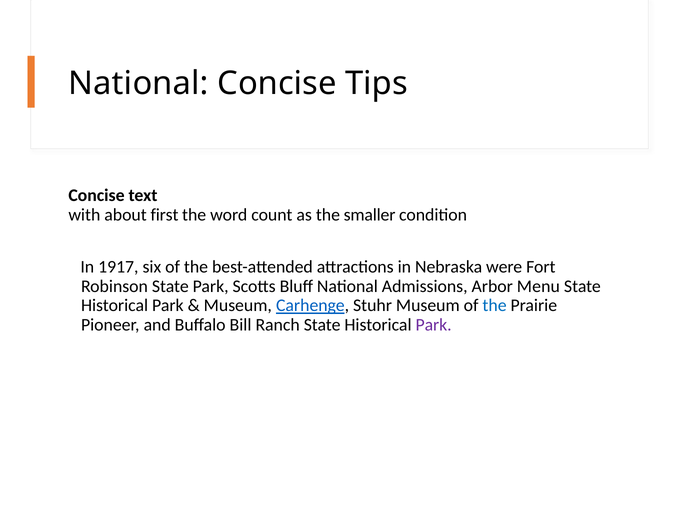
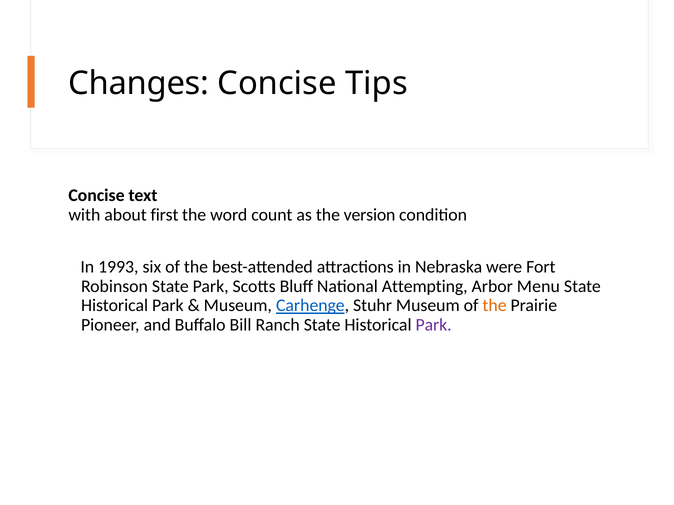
National: National -> Changes (139, 84)
smaller: smaller -> version (370, 215)
1917: 1917 -> 1993 (118, 267)
Admissions: Admissions -> Attempting (425, 287)
the colour: blue -> orange (495, 306)
